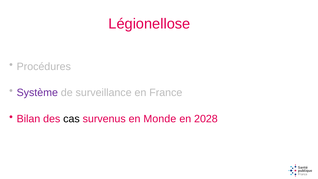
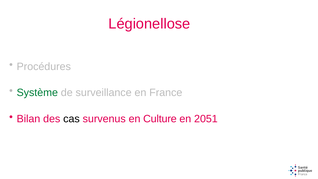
Système colour: purple -> green (37, 93)
Monde: Monde -> Culture (160, 119)
2028: 2028 -> 2051 (206, 119)
